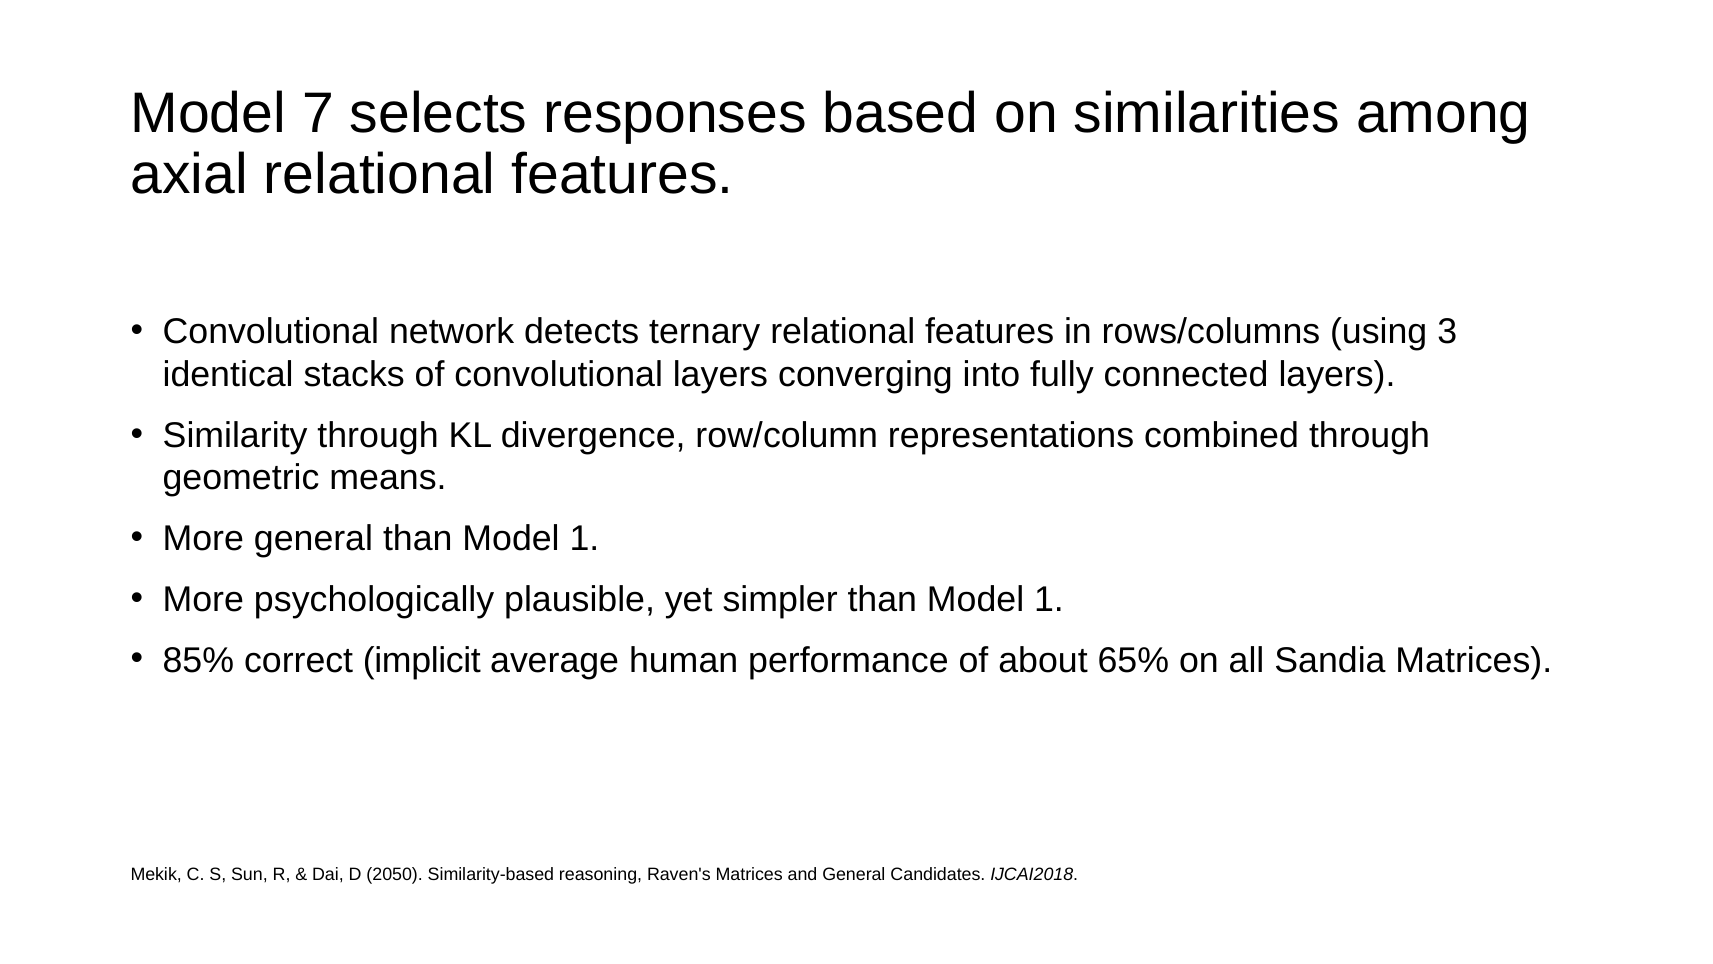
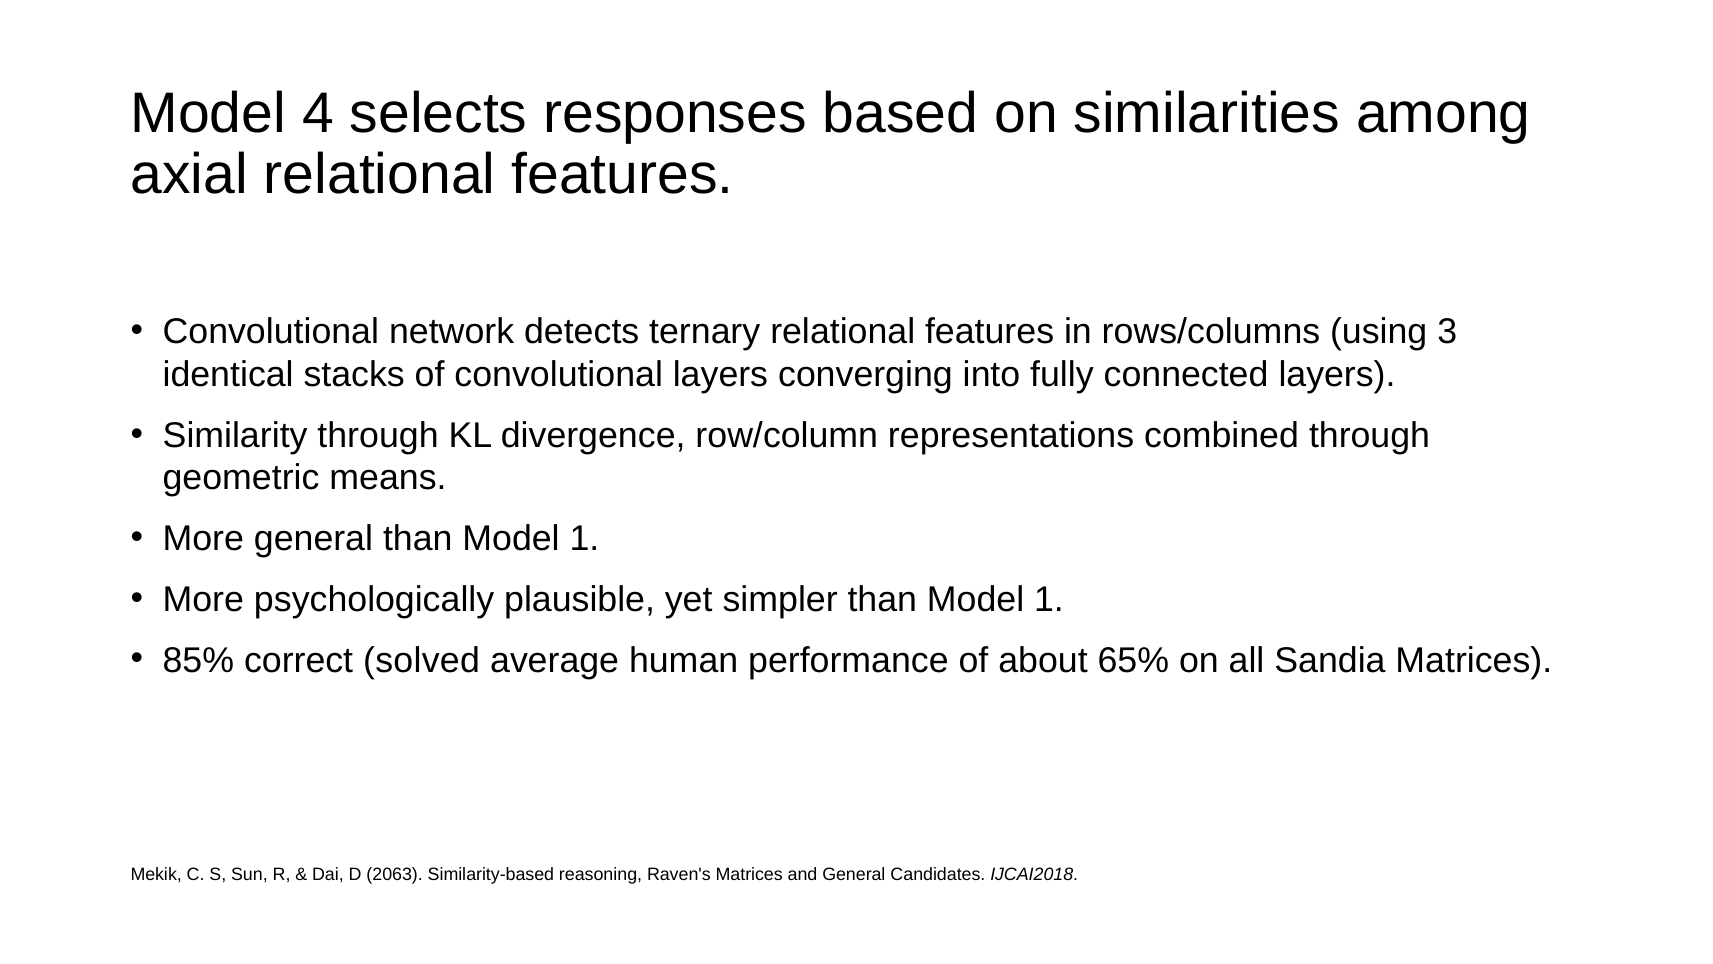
7: 7 -> 4 (318, 113)
implicit: implicit -> solved (422, 660)
2050: 2050 -> 2063 (395, 874)
